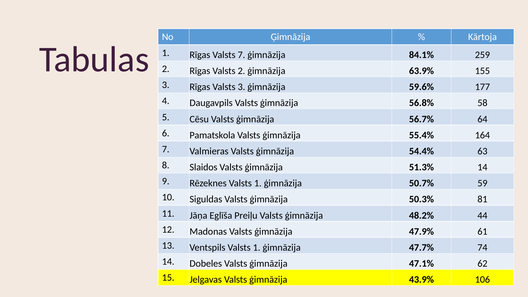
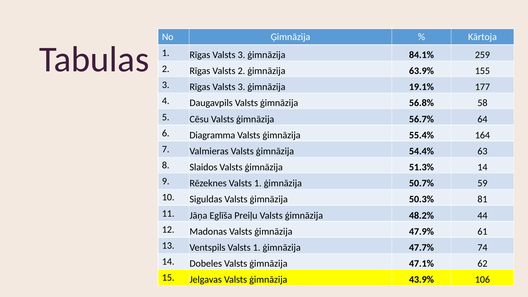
1 Rīgas Valsts 7: 7 -> 3 (241, 55)
59.6%: 59.6% -> 19.1% (421, 87)
Pamatskola: Pamatskola -> Diagramma (212, 135)
